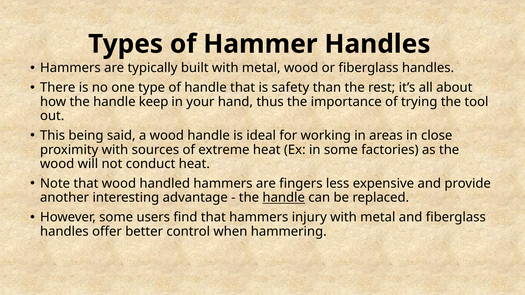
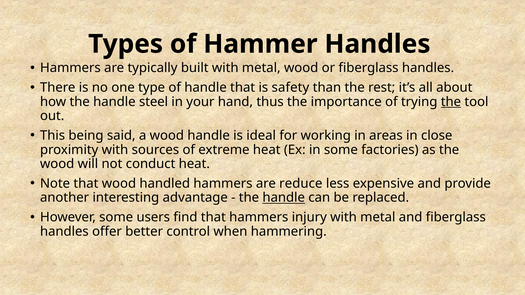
keep: keep -> steel (154, 102)
the underline: none -> present (451, 102)
fingers: fingers -> reduce (301, 184)
